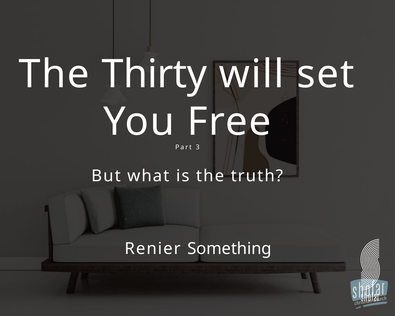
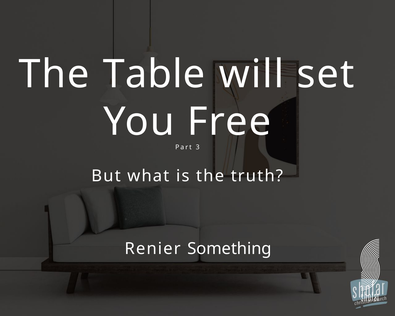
Thirty: Thirty -> Table (154, 74)
